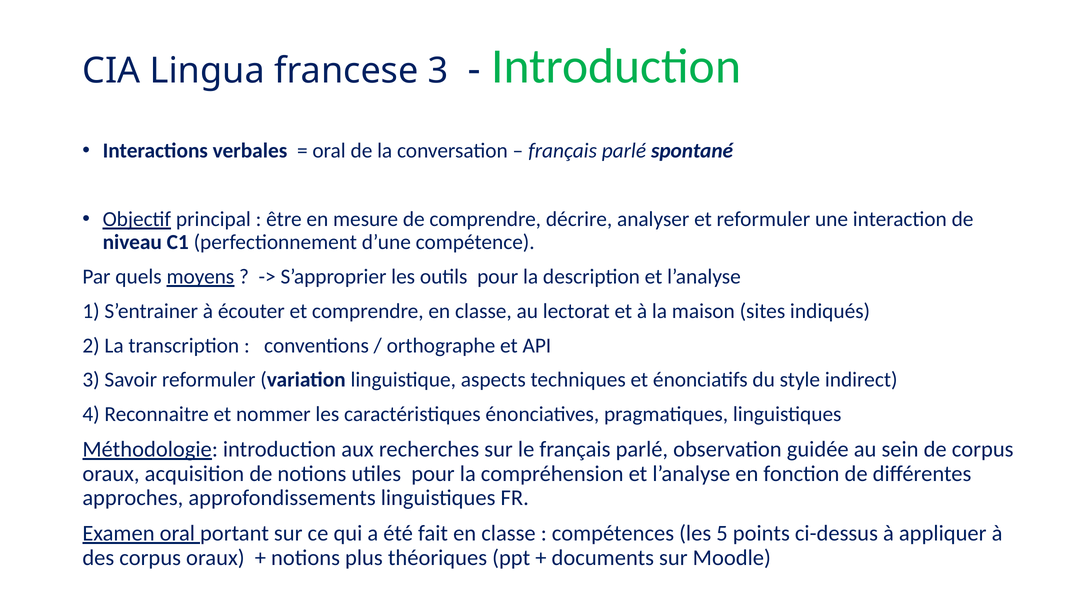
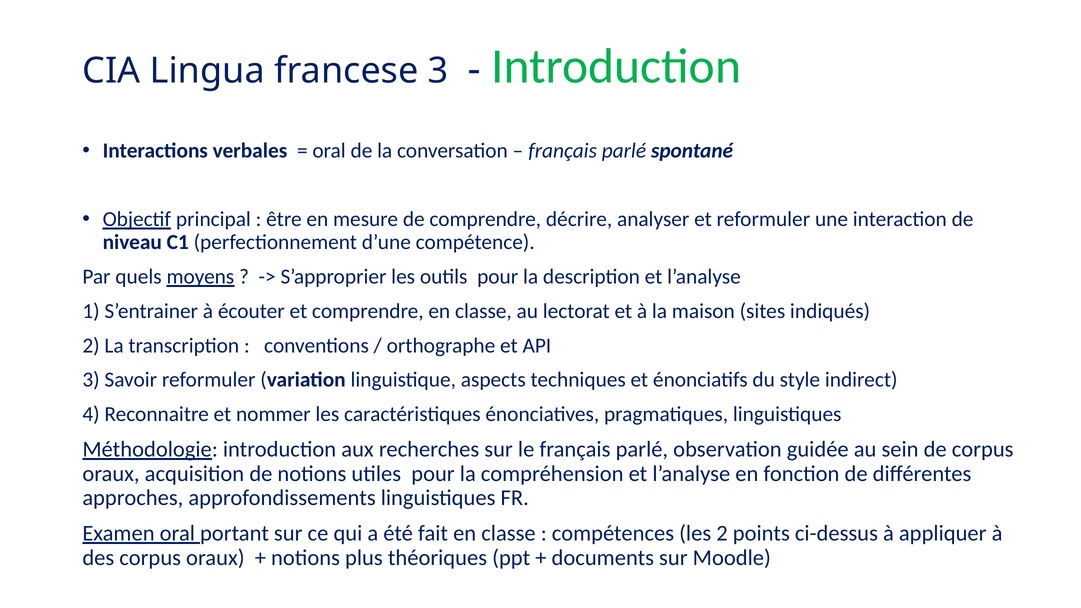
les 5: 5 -> 2 (722, 534)
